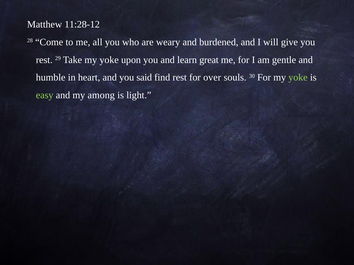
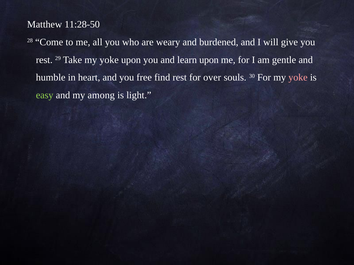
11:28-12: 11:28-12 -> 11:28-50 (82, 25)
learn great: great -> upon (209, 60)
said: said -> free (144, 78)
yoke colour: light green -> pink (298, 78)
